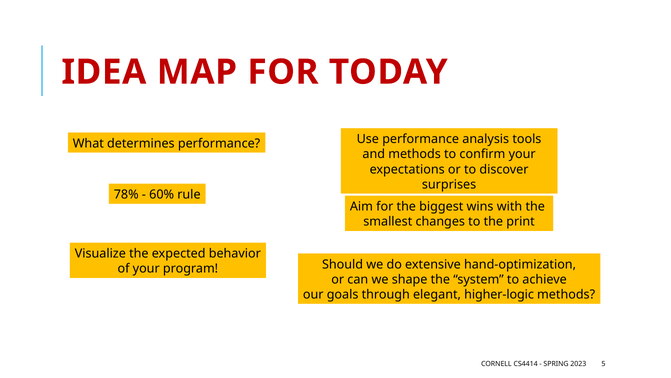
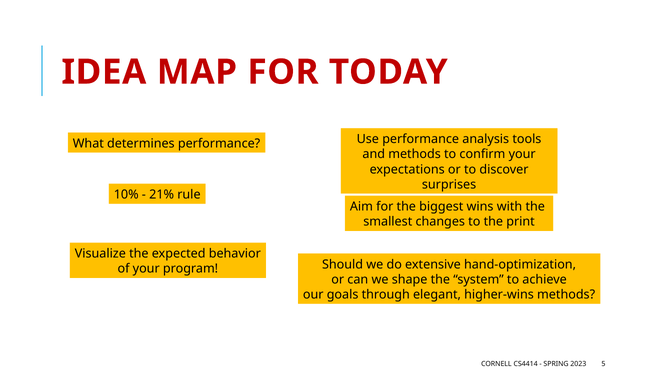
78%: 78% -> 10% (126, 194)
60%: 60% -> 21% (162, 194)
higher-logic: higher-logic -> higher-wins (499, 294)
